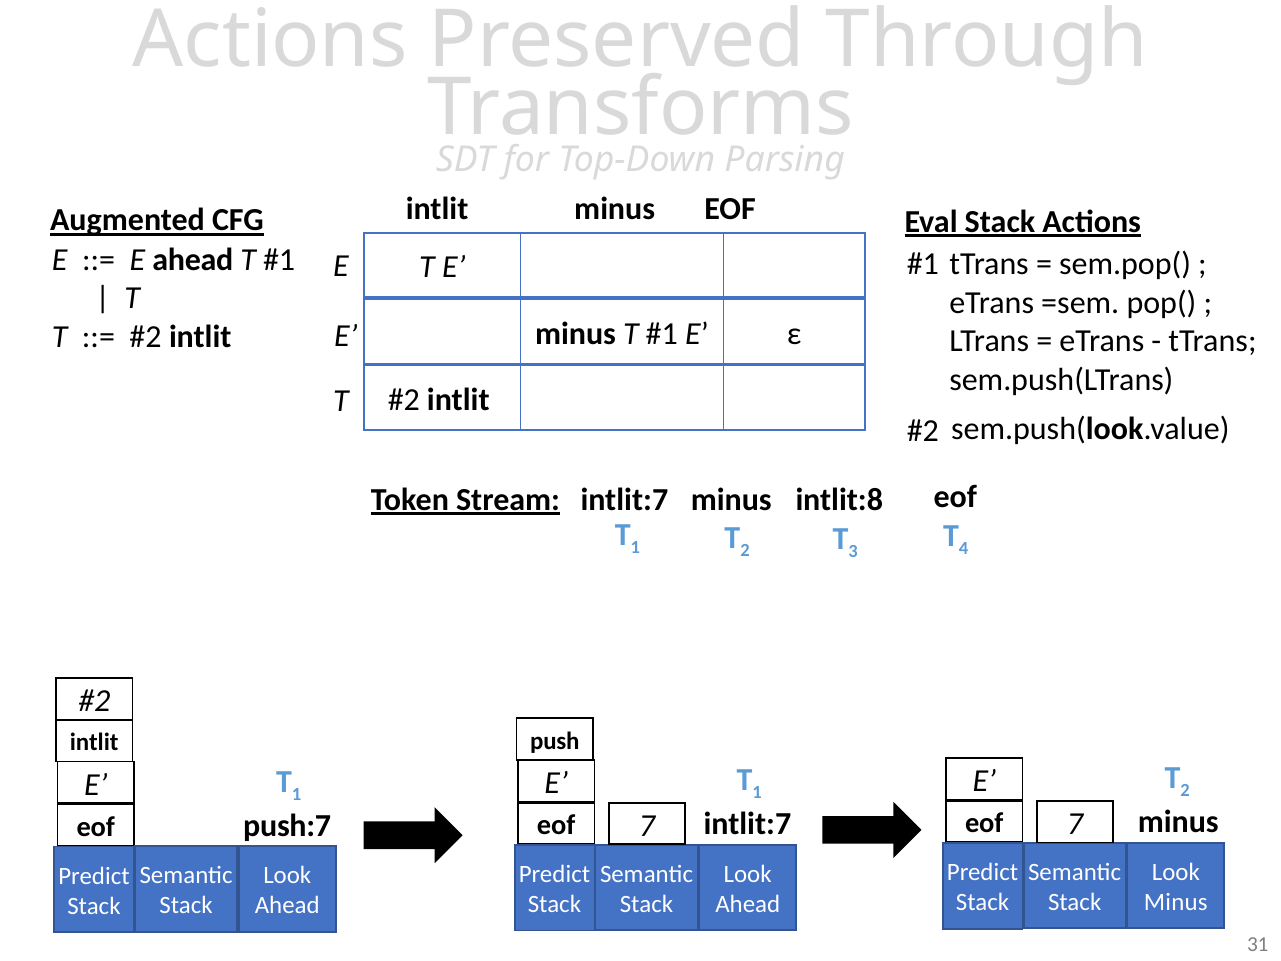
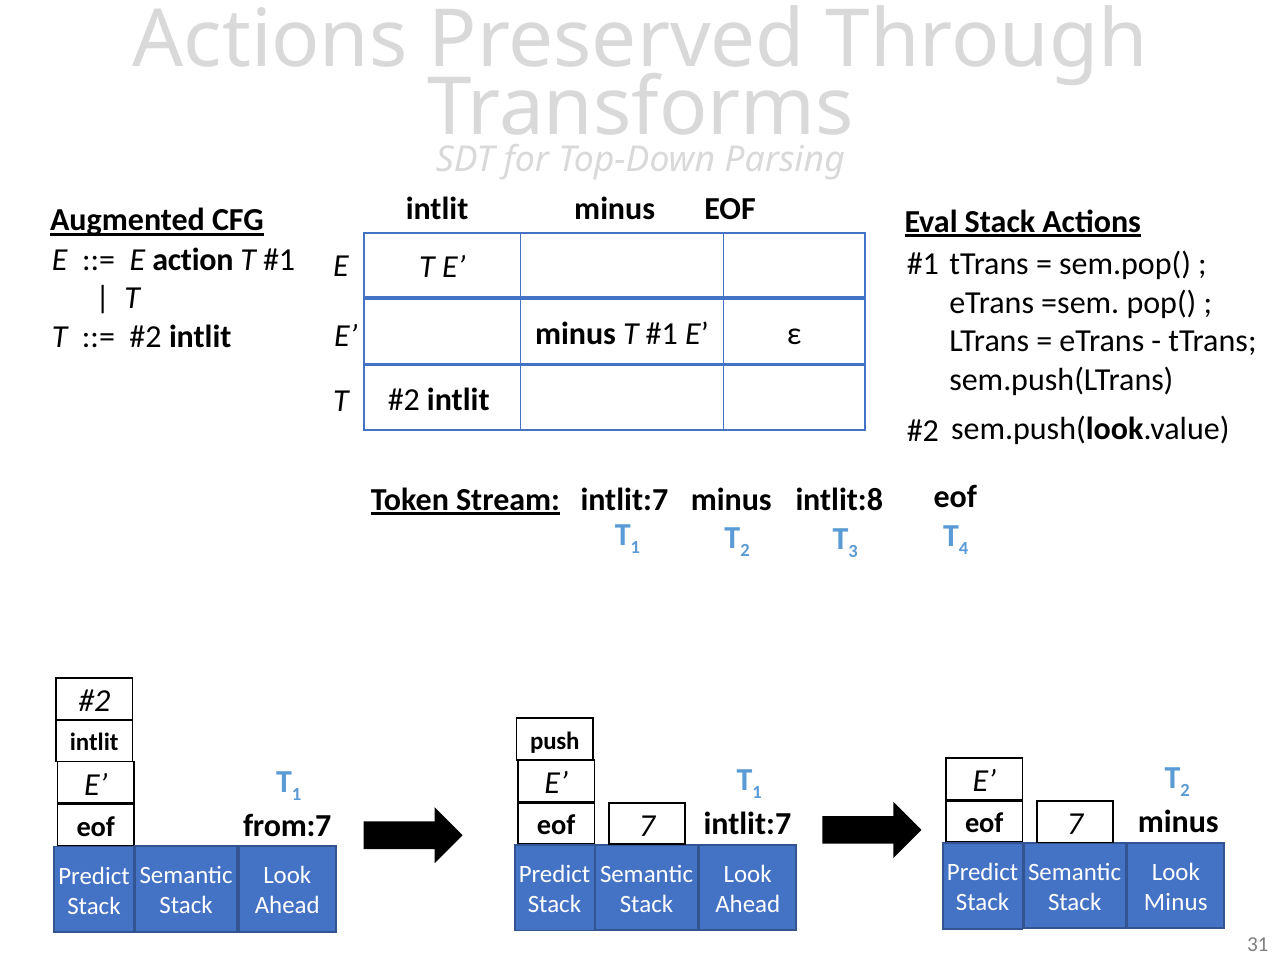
E ahead: ahead -> action (193, 260)
push:7: push:7 -> from:7 (287, 825)
